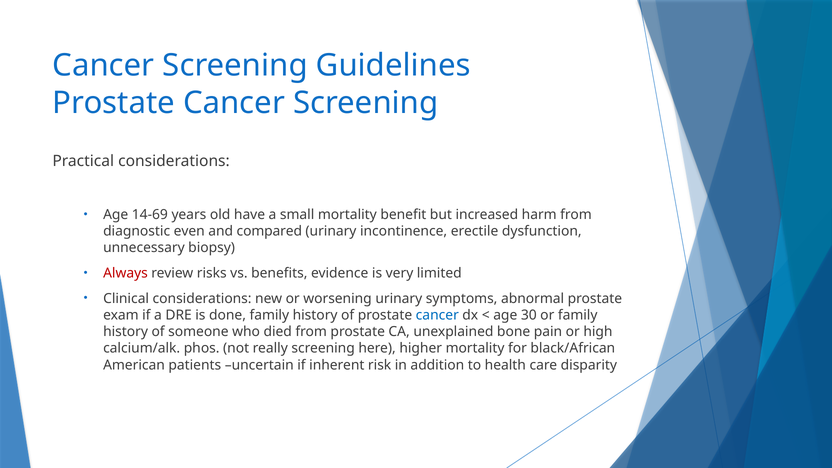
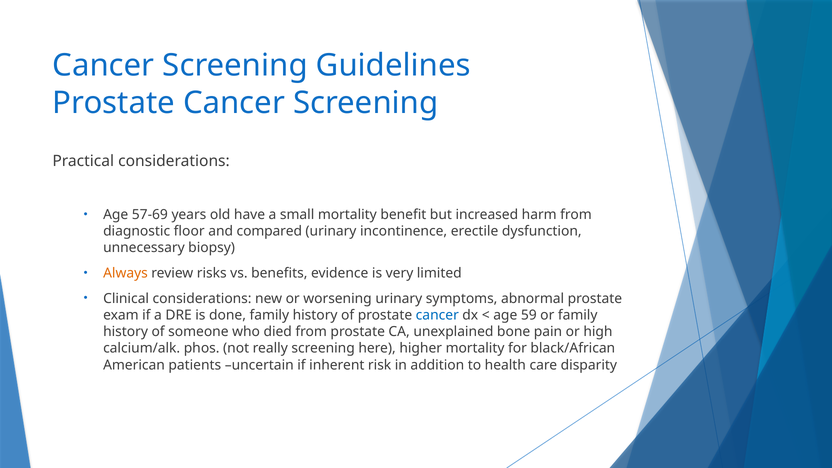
14-69: 14-69 -> 57-69 (150, 215)
even: even -> floor (189, 231)
Always colour: red -> orange (125, 273)
30: 30 -> 59 (529, 315)
